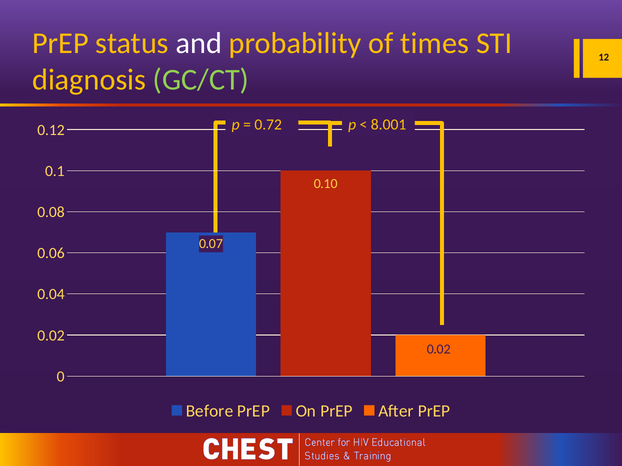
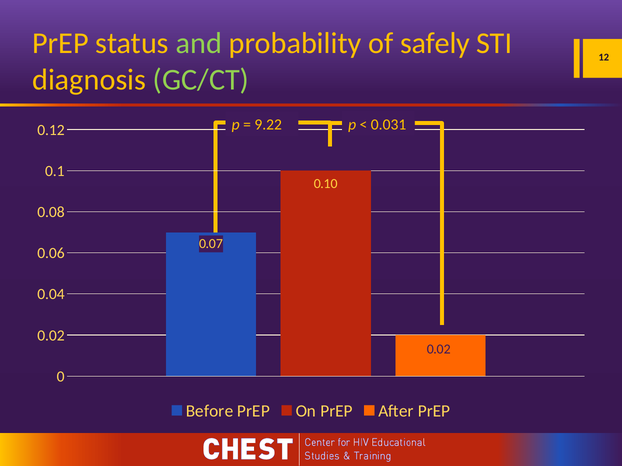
and colour: white -> light green (199, 43)
times: times -> safely (435, 43)
0.72: 0.72 -> 9.22 (268, 125)
8.001: 8.001 -> 0.031 (389, 125)
